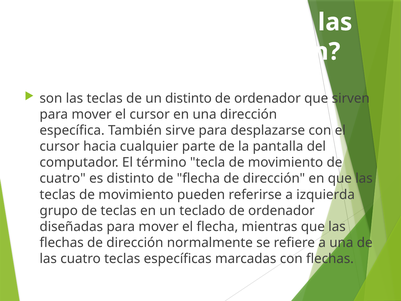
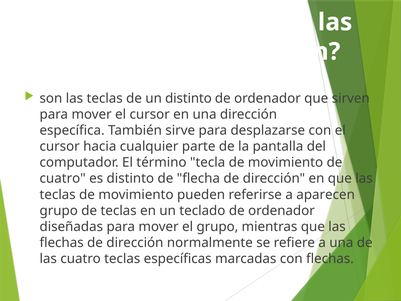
izquierda: izquierda -> aparecen (326, 194)
el flecha: flecha -> grupo (217, 227)
